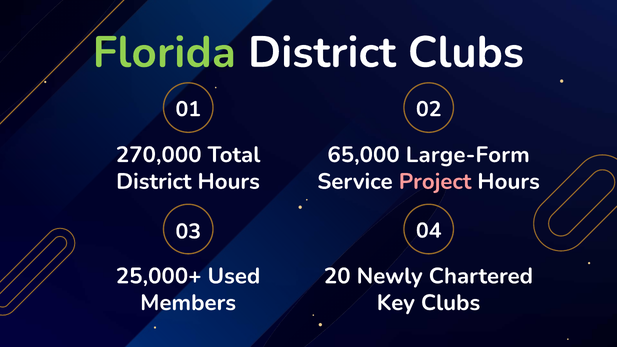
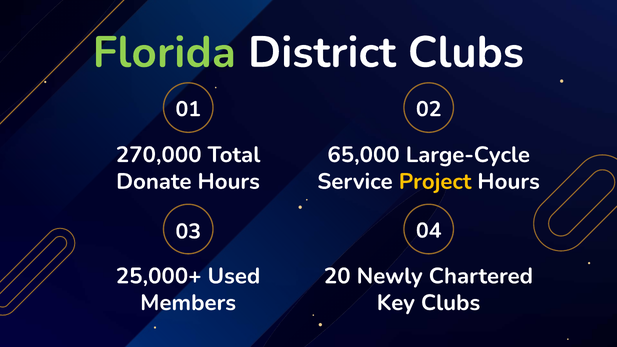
Large-Form: Large-Form -> Large-Cycle (468, 155)
District: District -> Donate (154, 181)
Project colour: pink -> yellow (435, 181)
